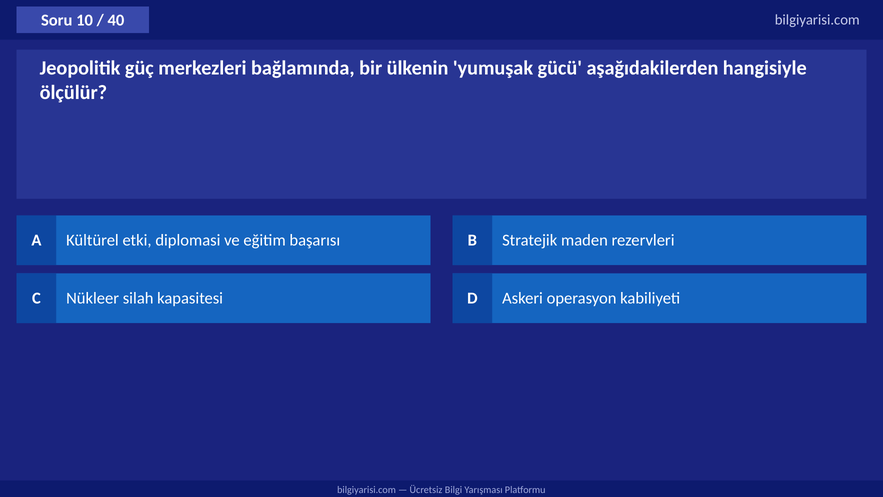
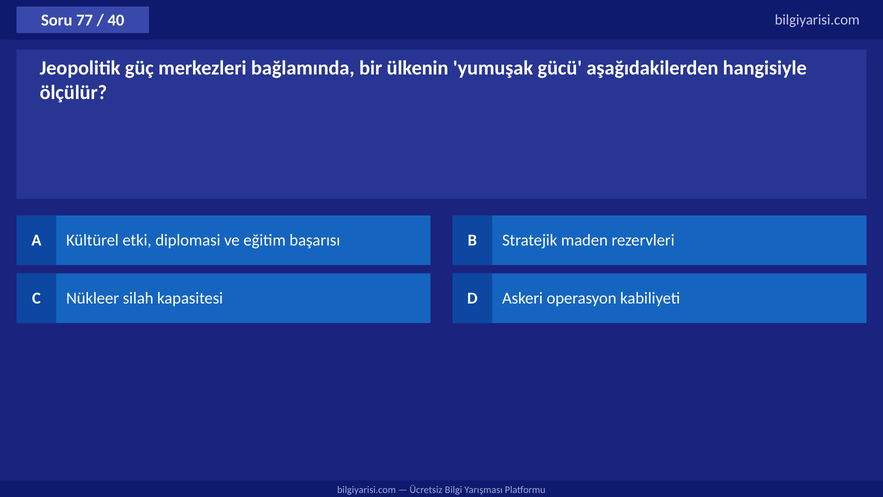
10: 10 -> 77 (85, 20)
